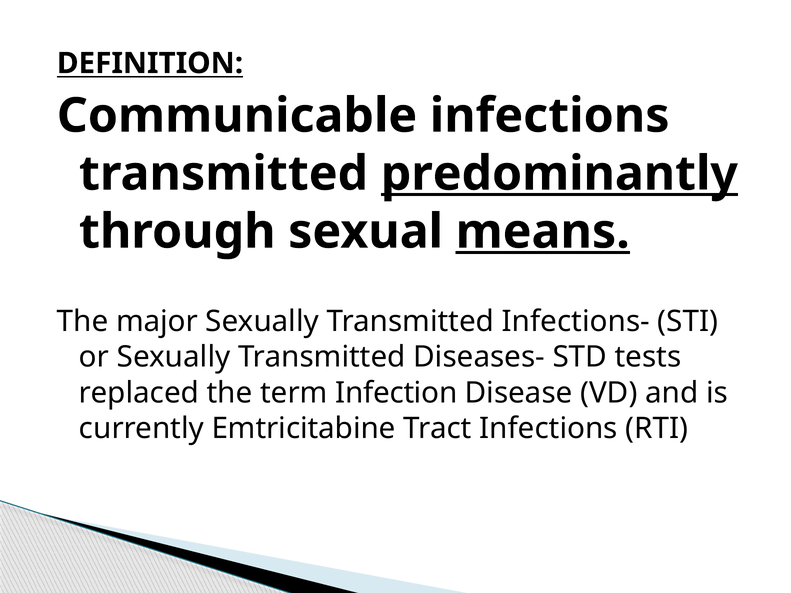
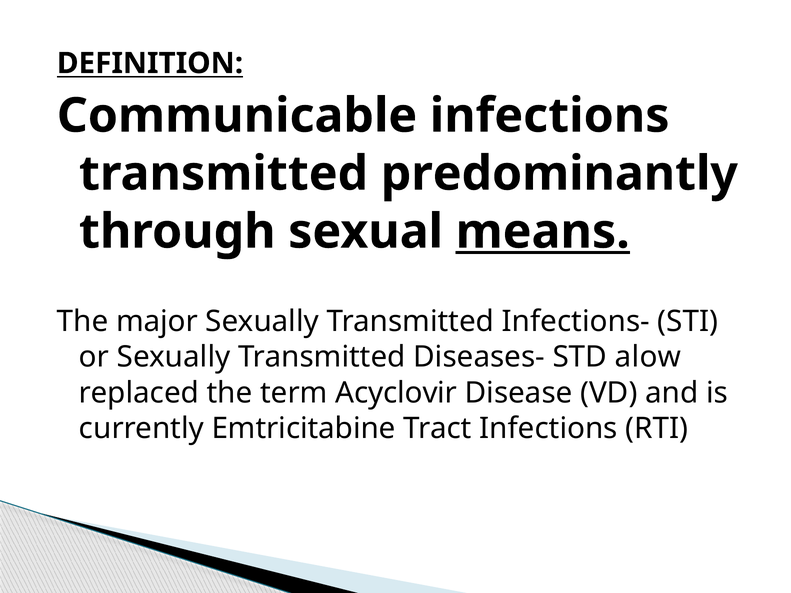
predominantly underline: present -> none (559, 174)
tests: tests -> alow (648, 357)
Infection: Infection -> Acyclovir (396, 393)
